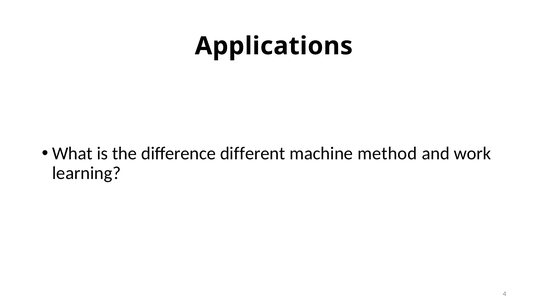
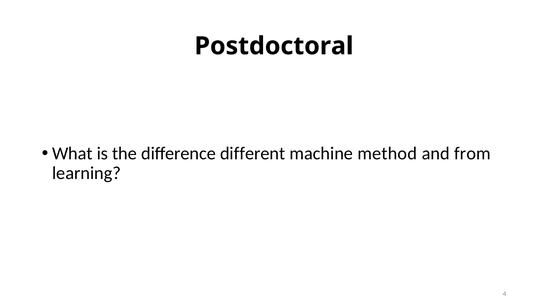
Applications: Applications -> Postdoctoral (274, 46)
work: work -> from (472, 153)
